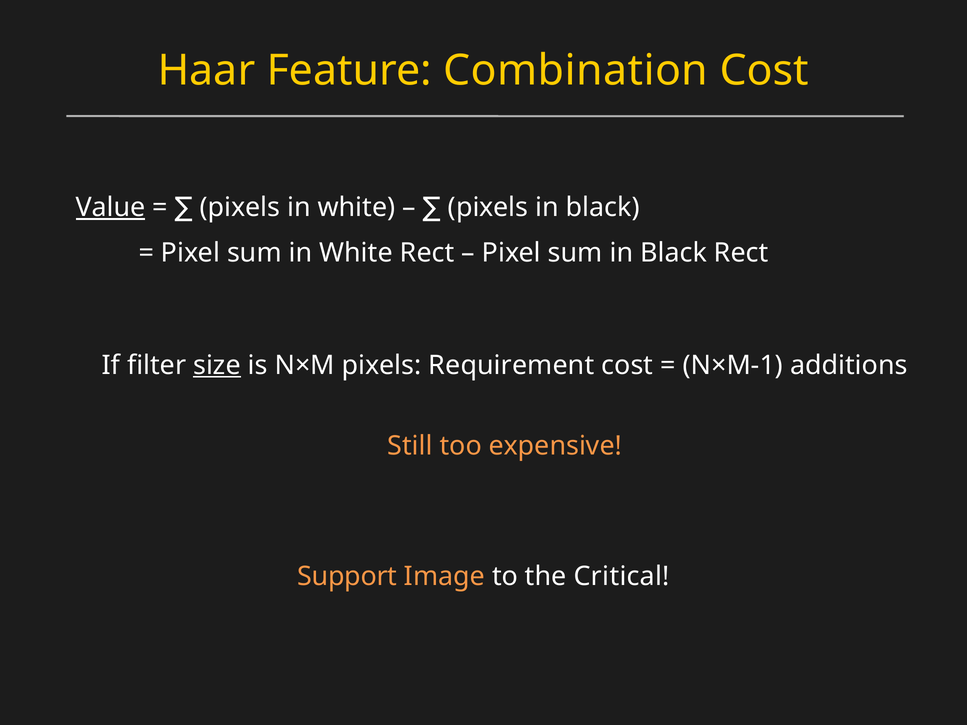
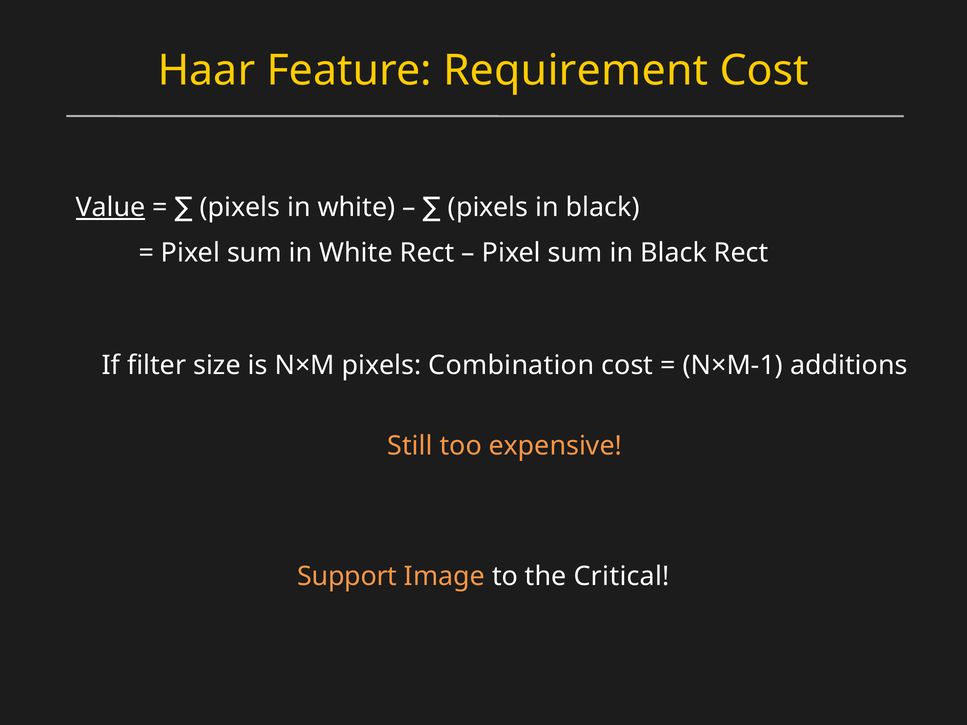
Combination: Combination -> Requirement (576, 71)
size underline: present -> none (217, 365)
Requirement: Requirement -> Combination (511, 365)
